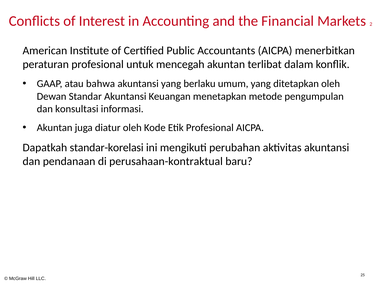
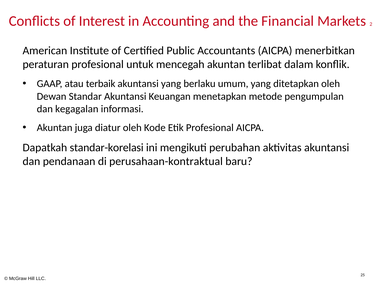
bahwa: bahwa -> terbaik (101, 84)
konsultasi: konsultasi -> kegagalan (77, 109)
